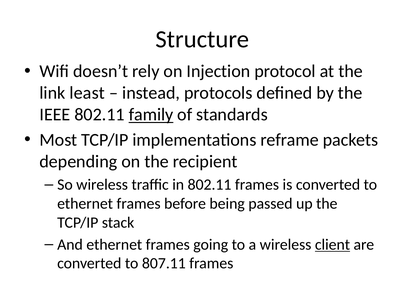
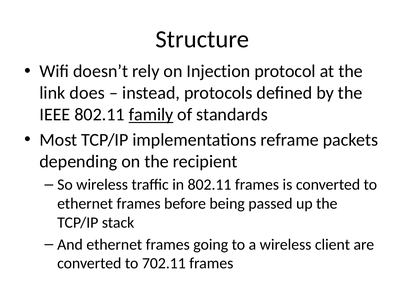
least: least -> does (87, 93)
client underline: present -> none (332, 244)
807.11: 807.11 -> 702.11 (164, 263)
